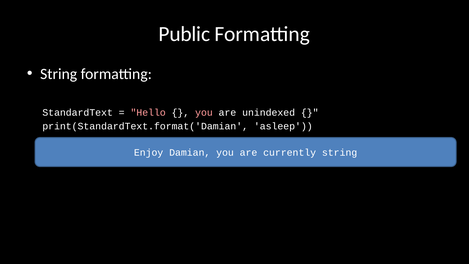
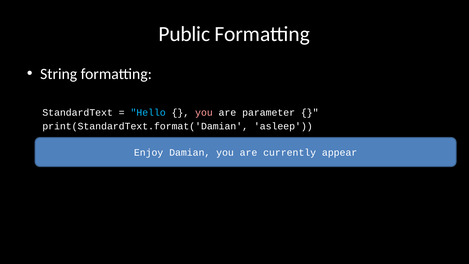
Hello colour: pink -> light blue (148, 113)
unindexed: unindexed -> parameter (269, 113)
currently string: string -> appear (340, 153)
